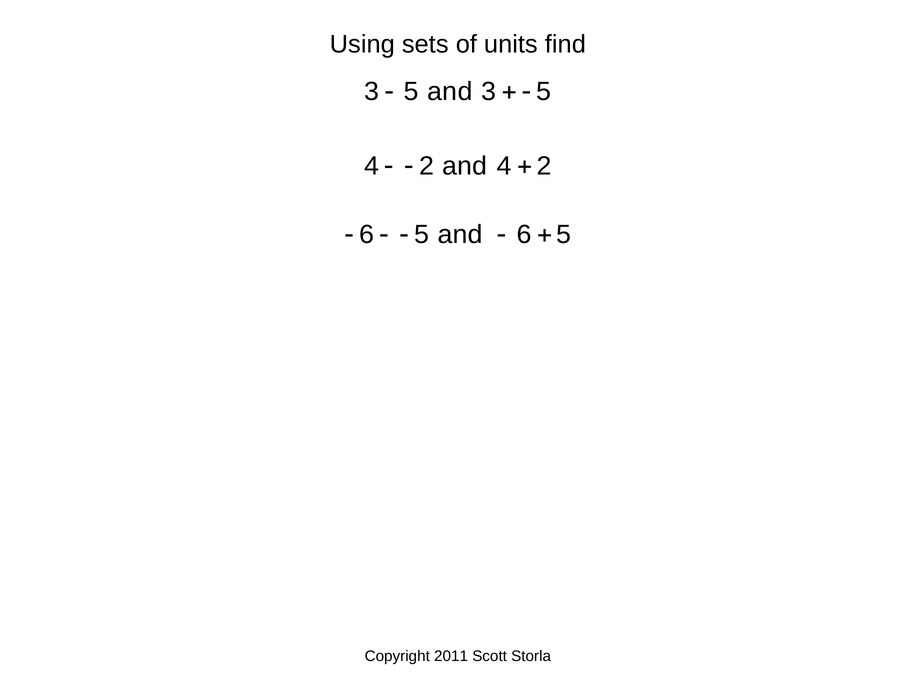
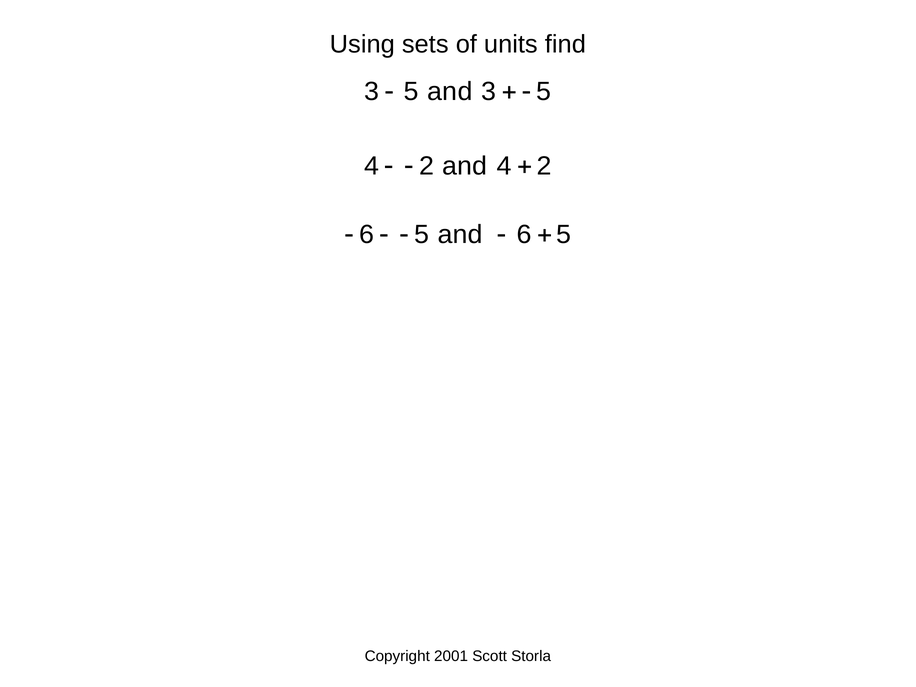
2011: 2011 -> 2001 (451, 656)
